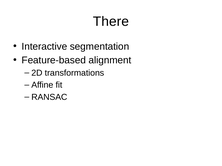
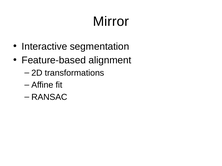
There: There -> Mirror (111, 21)
